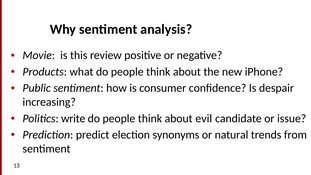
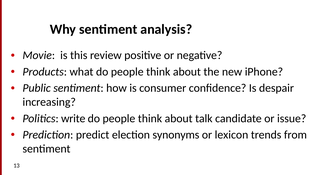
evil: evil -> talk (204, 118)
natural: natural -> lexicon (231, 135)
